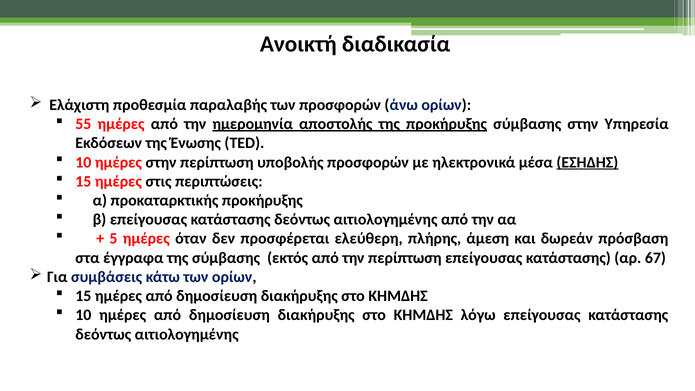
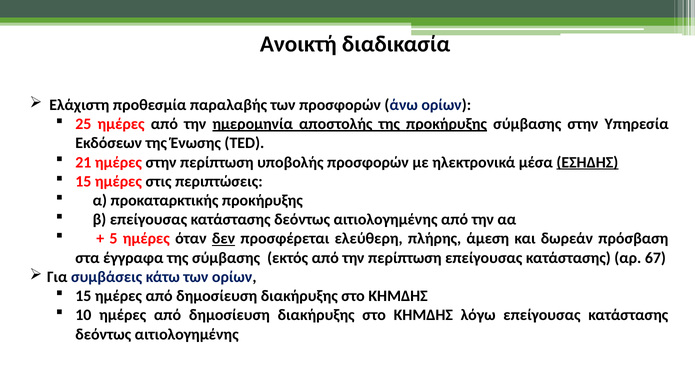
55: 55 -> 25 (83, 124)
10: 10 -> 21 (83, 162)
δεν underline: none -> present (224, 239)
